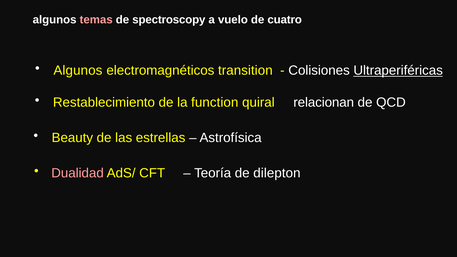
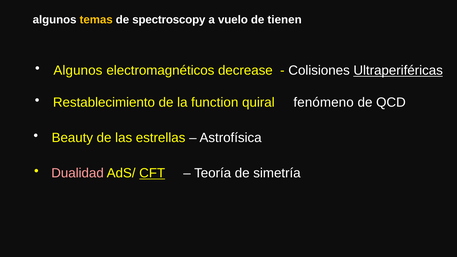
temas colour: pink -> yellow (96, 20)
cuatro: cuatro -> tienen (285, 20)
transition: transition -> decrease (245, 71)
relacionan: relacionan -> fenómeno (324, 103)
CFT underline: none -> present (152, 173)
dilepton: dilepton -> simetría (277, 173)
